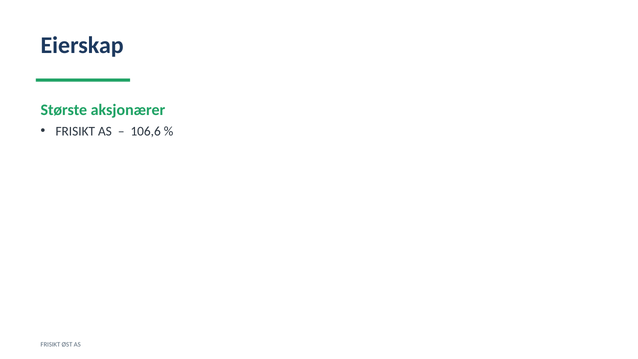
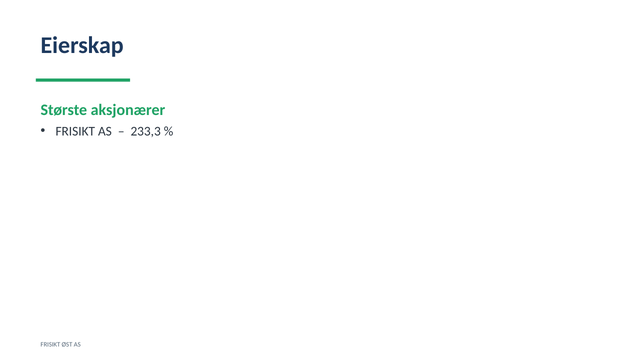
106,6: 106,6 -> 233,3 (146, 131)
